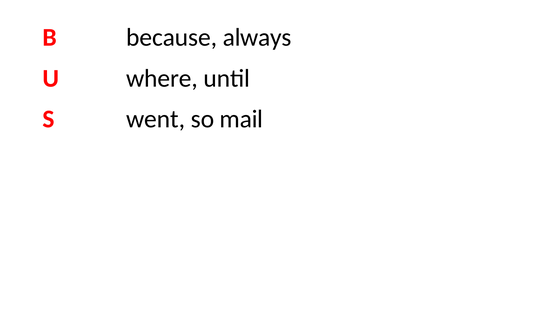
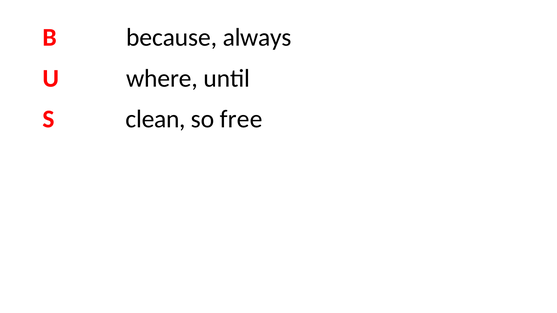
went: went -> clean (156, 119)
mail: mail -> free (241, 119)
